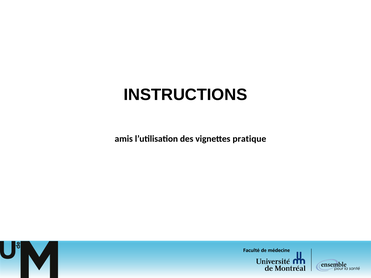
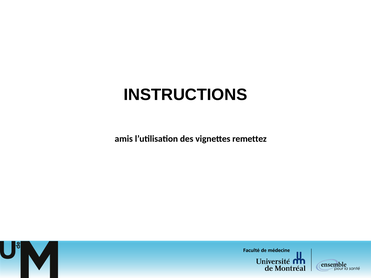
pratique: pratique -> remettez (249, 139)
